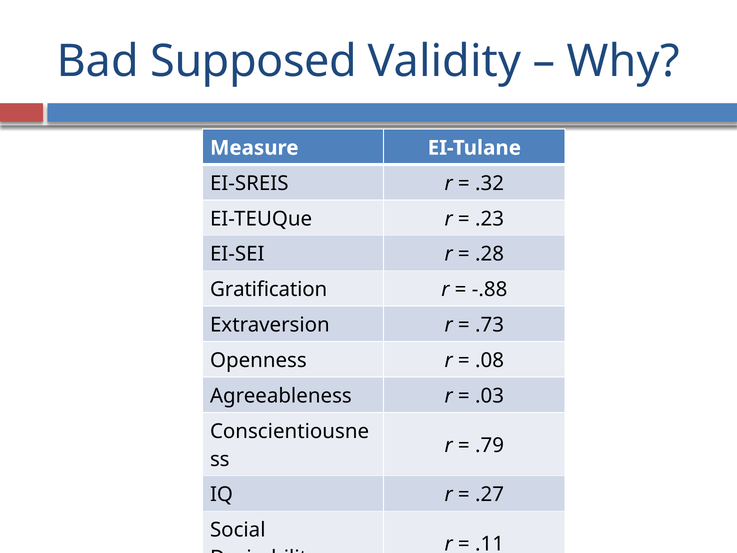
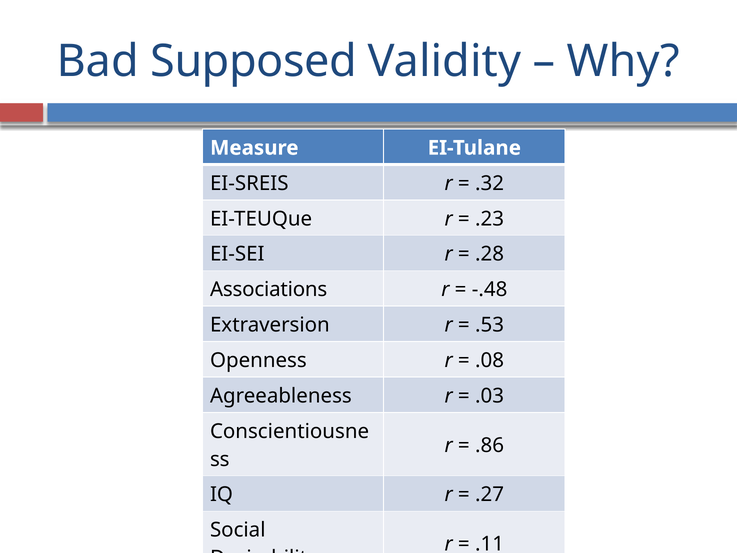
Gratification: Gratification -> Associations (269, 289)
-.88: -.88 -> -.48 (490, 289)
.73: .73 -> .53 (490, 325)
.79: .79 -> .86 (490, 445)
